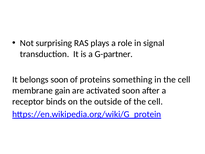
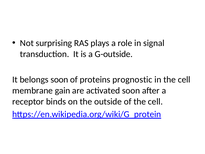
G-partner: G-partner -> G-outside (114, 54)
something: something -> prognostic (132, 79)
